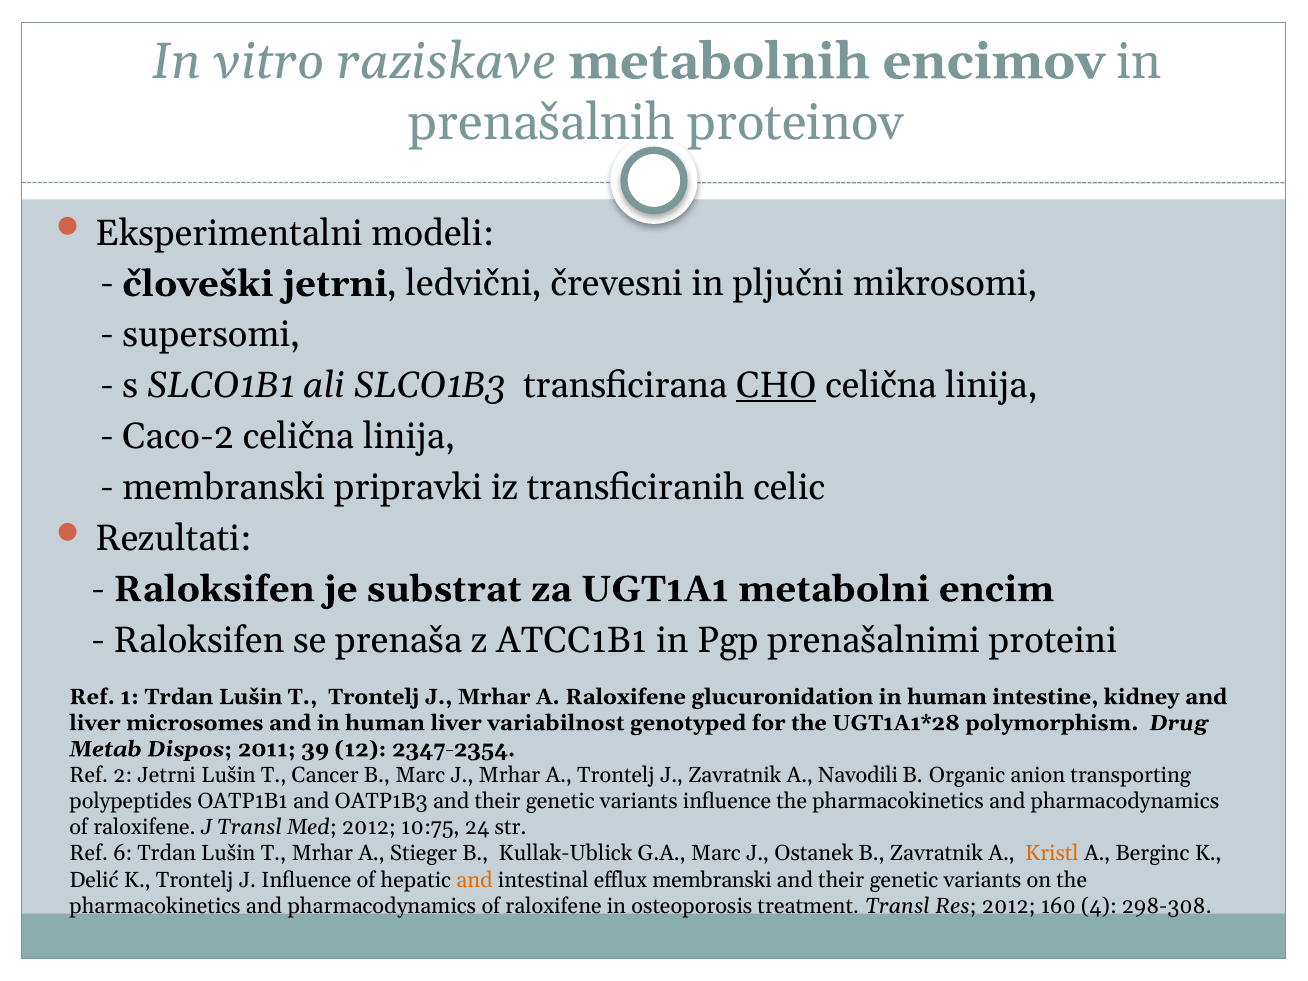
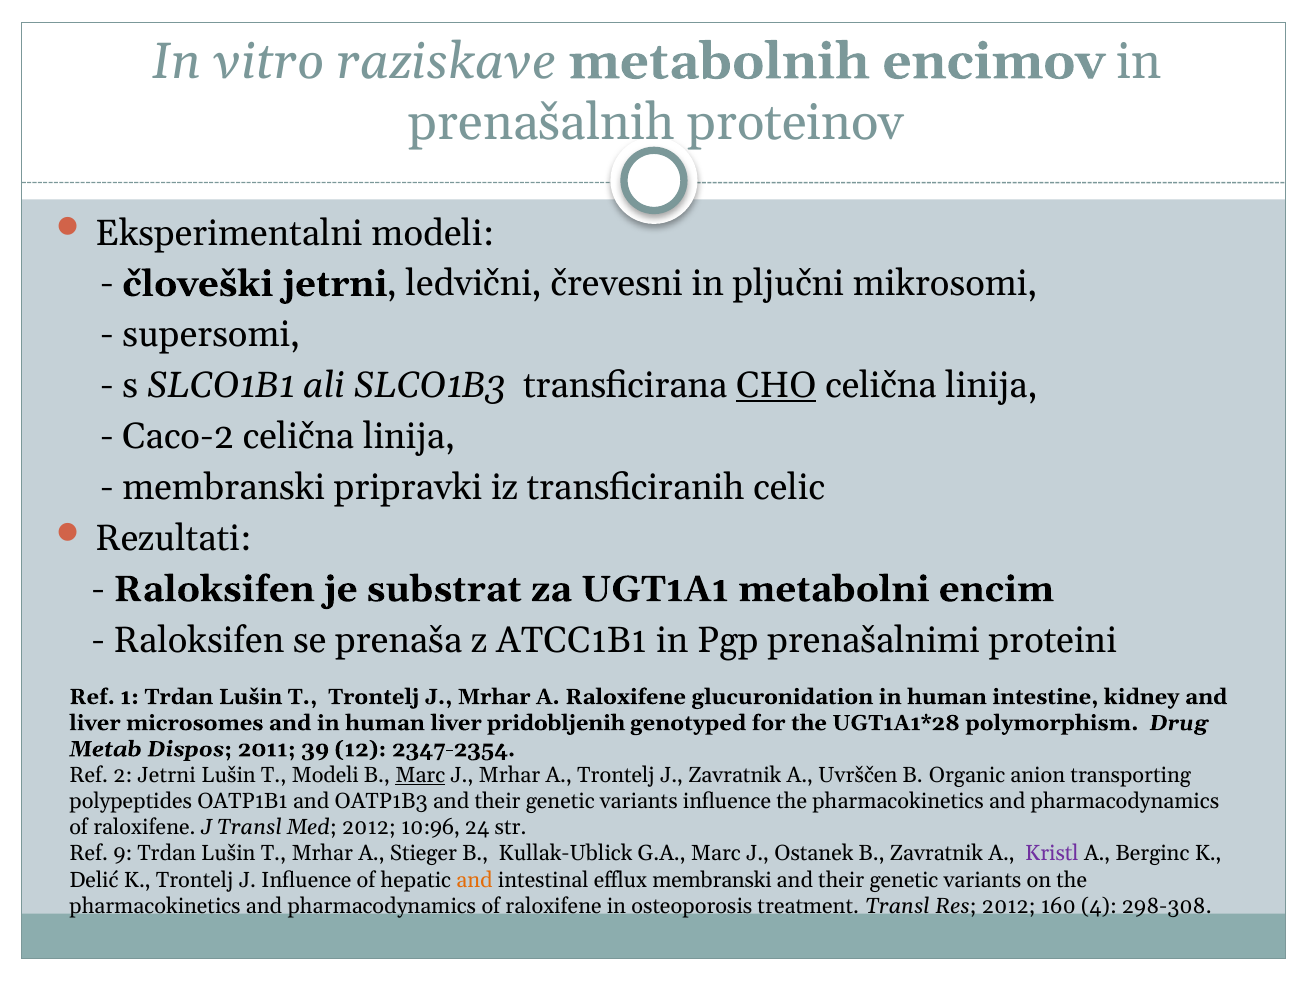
variabilnost: variabilnost -> pridobljenih (556, 723)
T Cancer: Cancer -> Modeli (325, 775)
Marc underline: none -> present (420, 775)
Navodili: Navodili -> Uvrščen (858, 775)
10:75: 10:75 -> 10:96 (430, 828)
6: 6 -> 9 (123, 854)
Kristl colour: orange -> purple (1052, 854)
